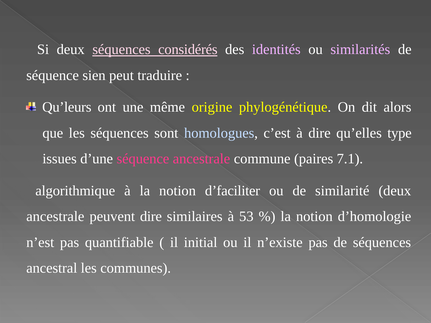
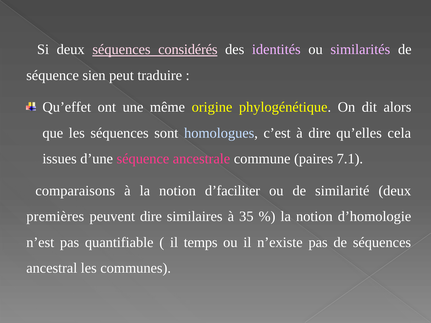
Qu’leurs: Qu’leurs -> Qu’effet (67, 107)
type: type -> cela (399, 133)
algorithmique: algorithmique -> comparaisons (75, 191)
ancestrale: ancestrale -> premières (55, 217)
53: 53 -> 35 (246, 217)
initial: initial -> temps (201, 242)
